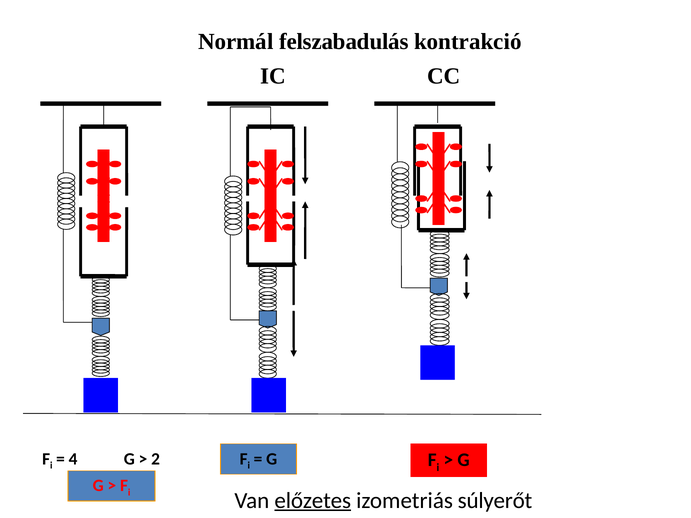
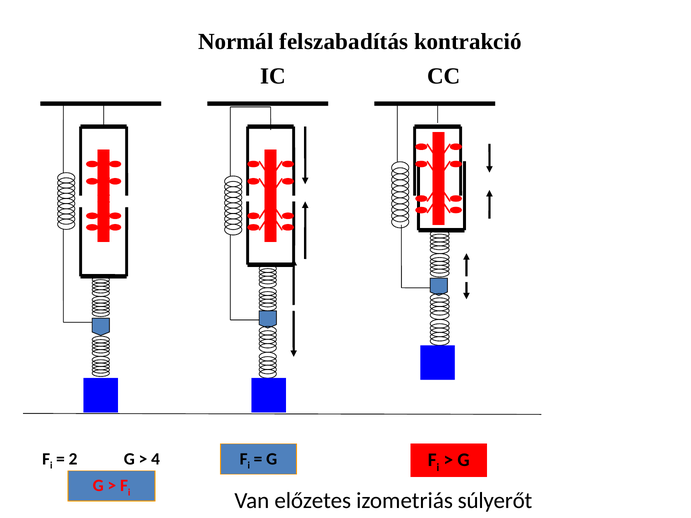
felszabadulás: felszabadulás -> felszabadítás (344, 42)
4: 4 -> 2 (73, 459)
2: 2 -> 4 (156, 459)
előzetes underline: present -> none (313, 501)
